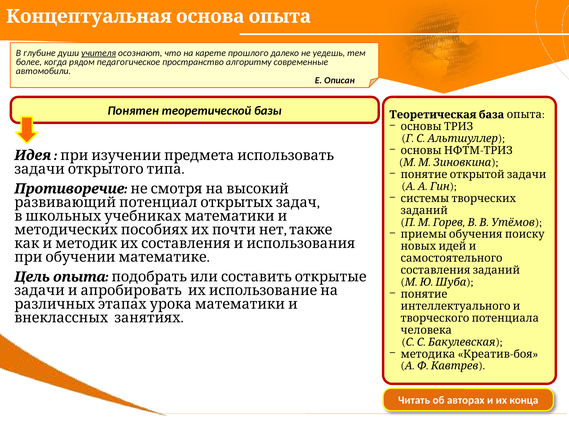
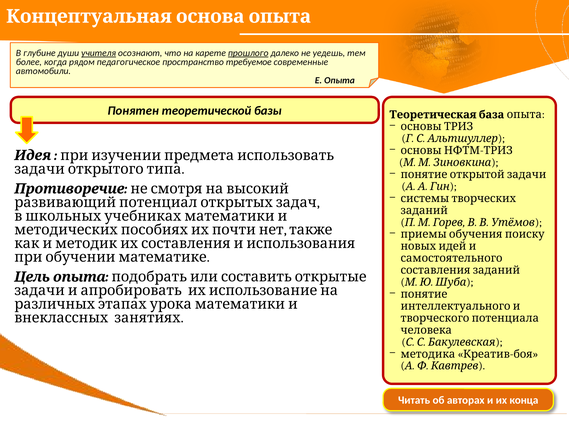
прошлого underline: none -> present (248, 53)
алгоритму: алгоритму -> требуемое (249, 62)
Е Описан: Описан -> Опыта (339, 80)
